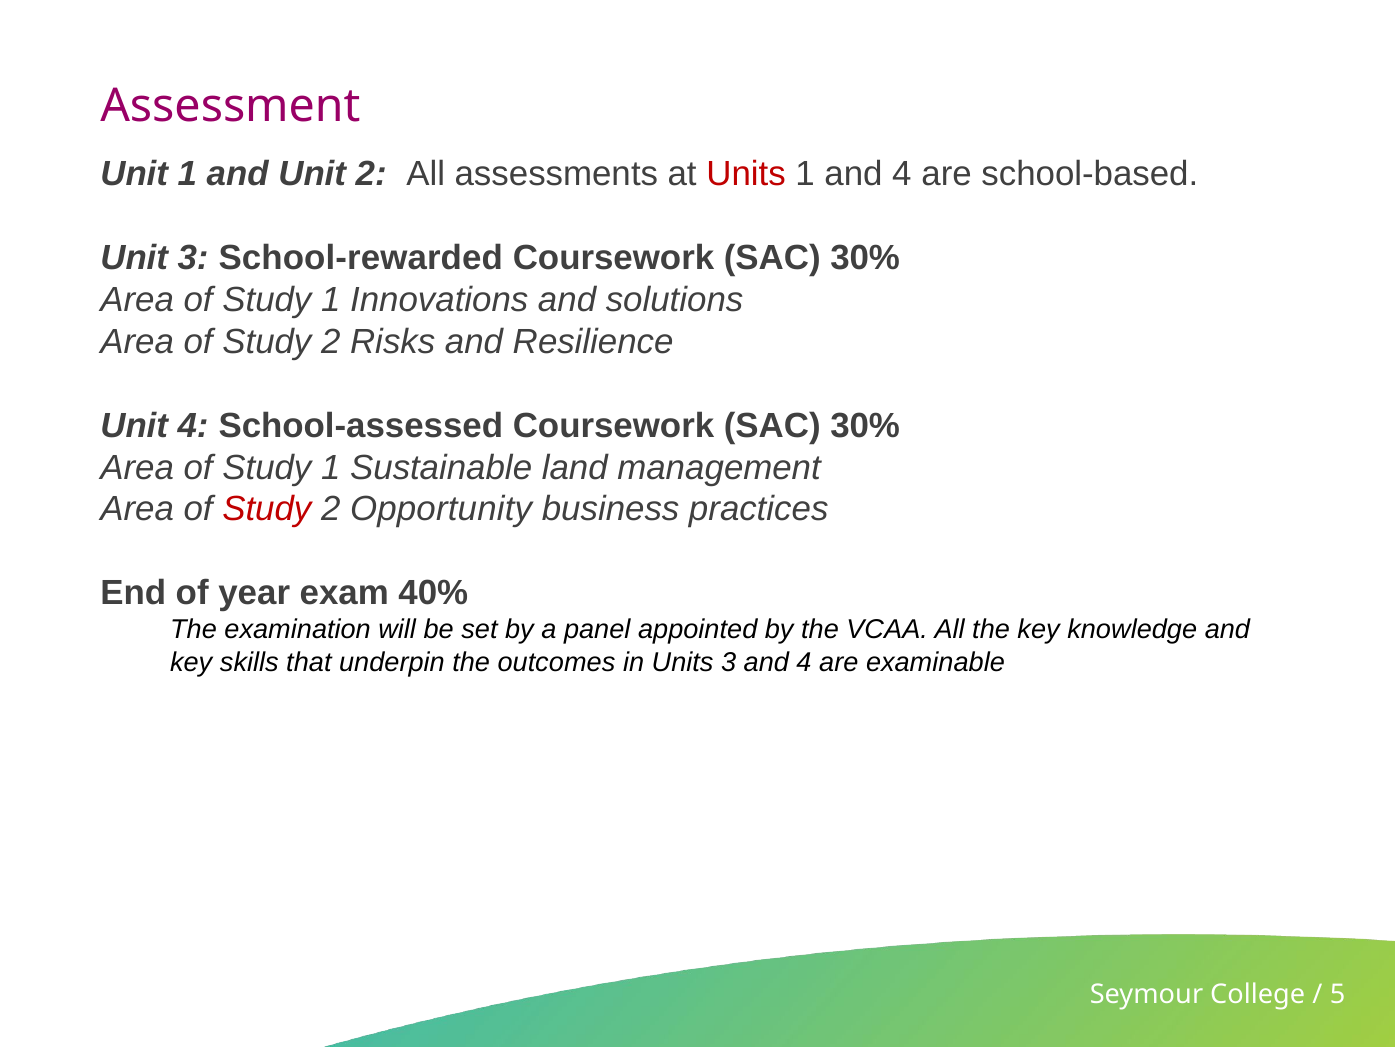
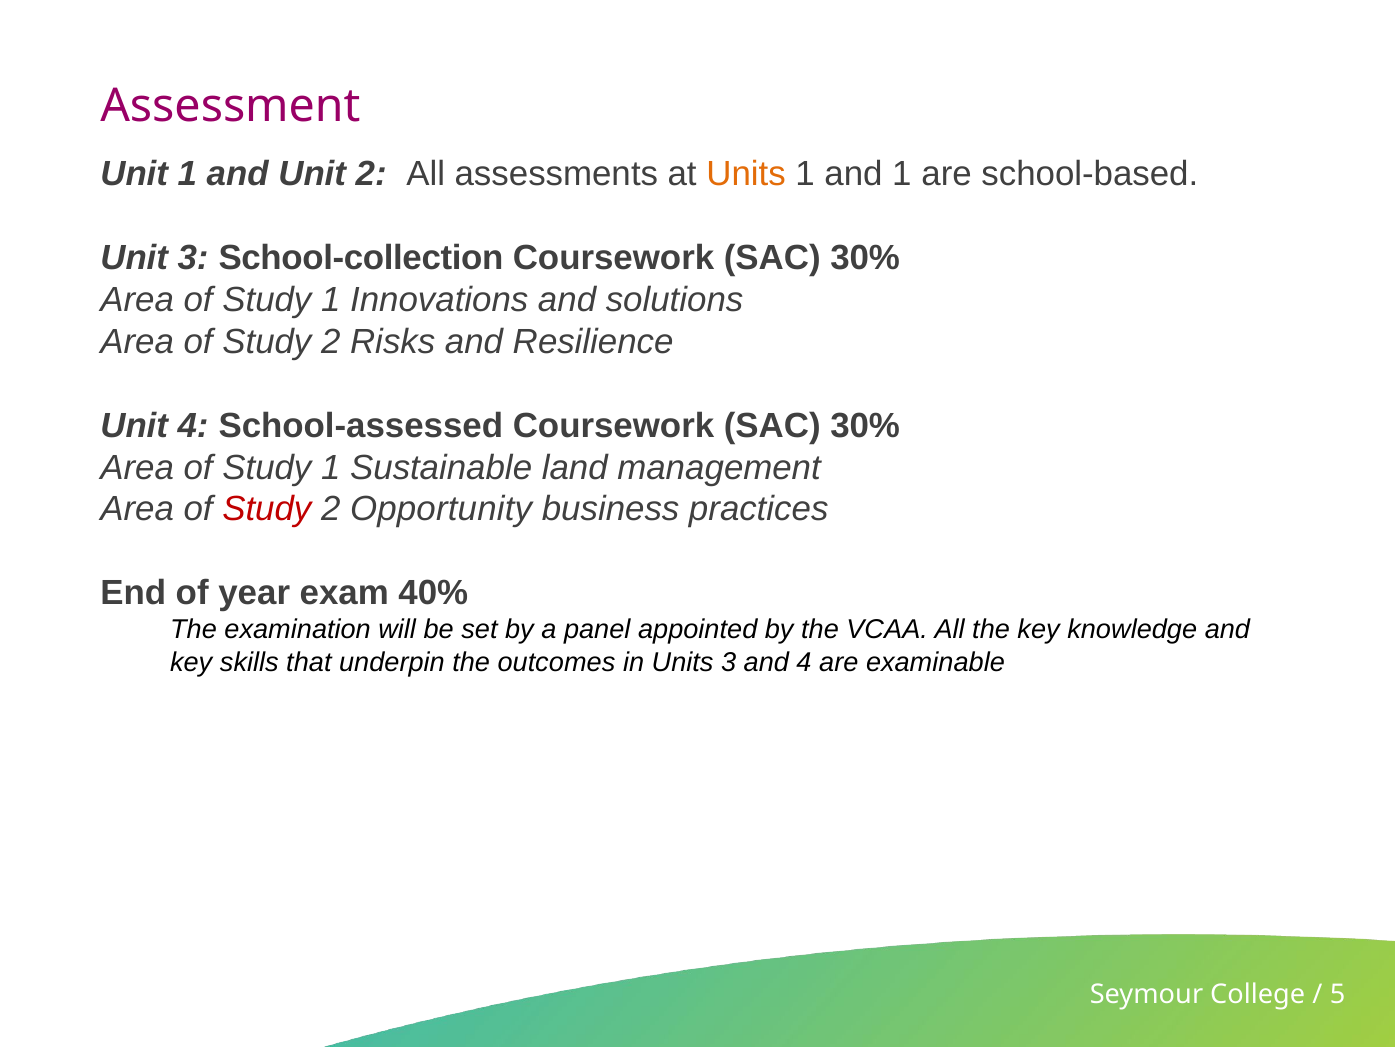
Units colour: red -> orange (746, 174)
1 and 4: 4 -> 1 (902, 174)
School-rewarded: School-rewarded -> School-collection (361, 258)
